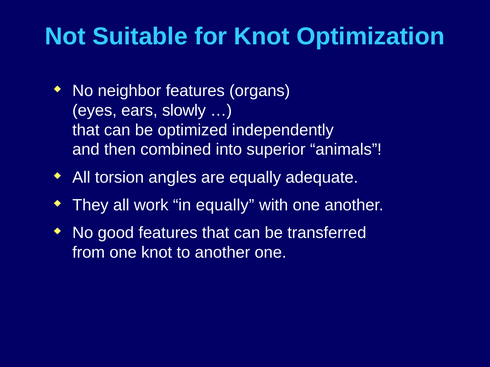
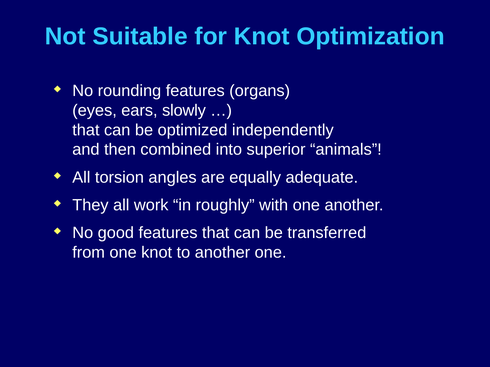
neighbor: neighbor -> rounding (129, 91)
in equally: equally -> roughly (225, 205)
